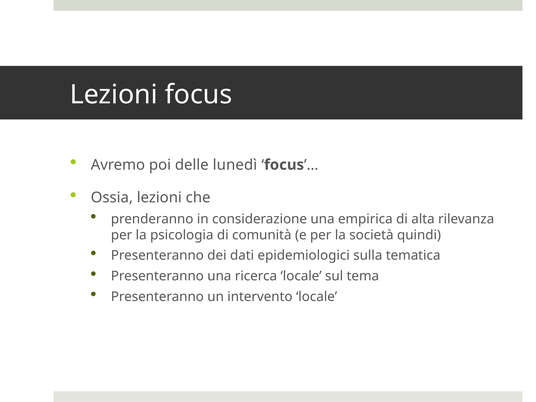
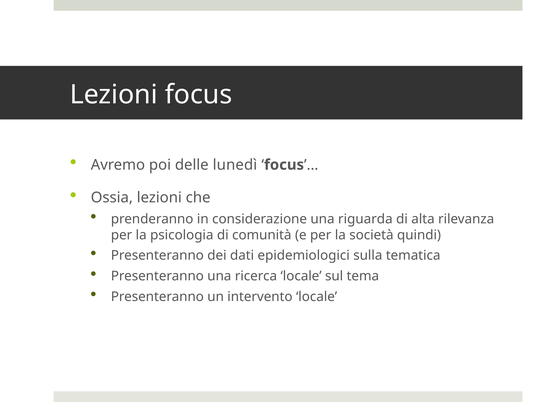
empirica: empirica -> riguarda (365, 219)
